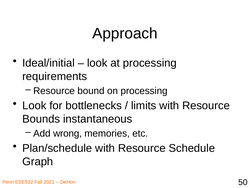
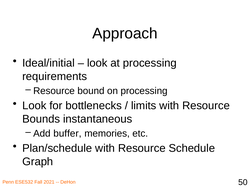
wrong: wrong -> buffer (67, 133)
